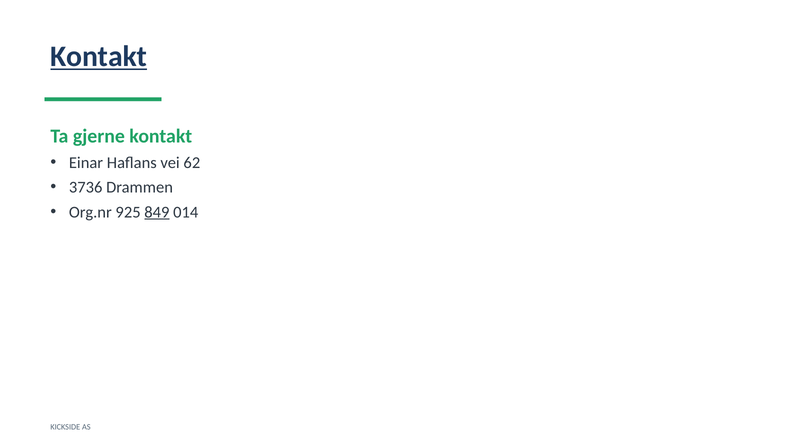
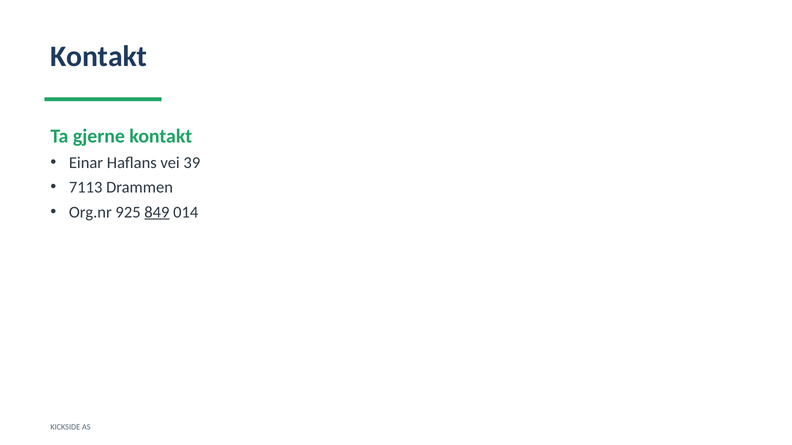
Kontakt underline: present -> none (99, 57)
62: 62 -> 39 (192, 163)
3736: 3736 -> 7113 (86, 188)
